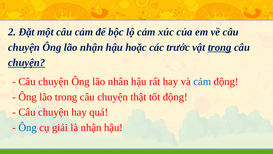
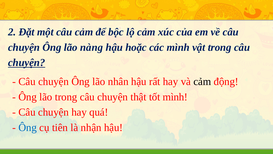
lão nhận: nhận -> nàng (92, 47)
các trước: trước -> mình (178, 47)
trong underline: present -> none (220, 47)
cảm colour: blue -> black (202, 81)
tốt động: động -> mình (175, 97)
giải: giải -> tiên (60, 127)
